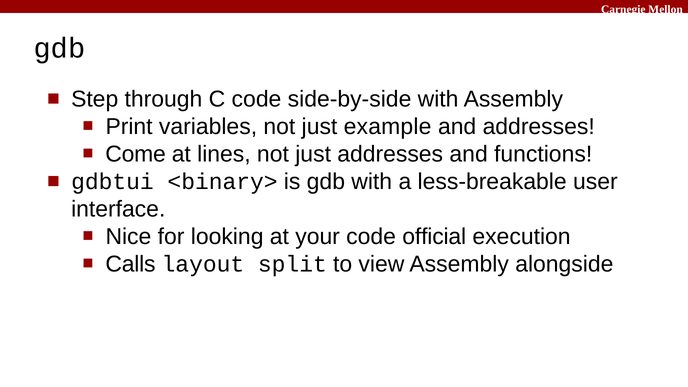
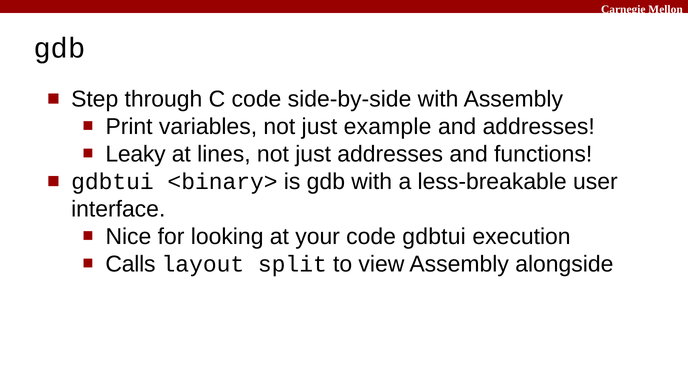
Come: Come -> Leaky (136, 154)
code official: official -> gdbtui (434, 237)
